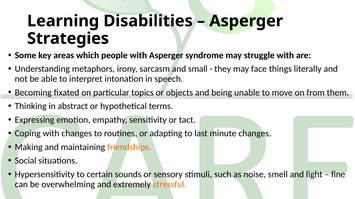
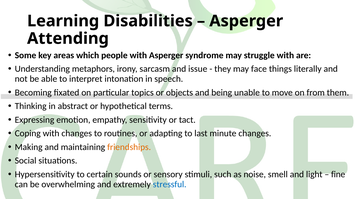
Strategies: Strategies -> Attending (68, 39)
small: small -> issue (198, 69)
stressful colour: orange -> blue (170, 185)
